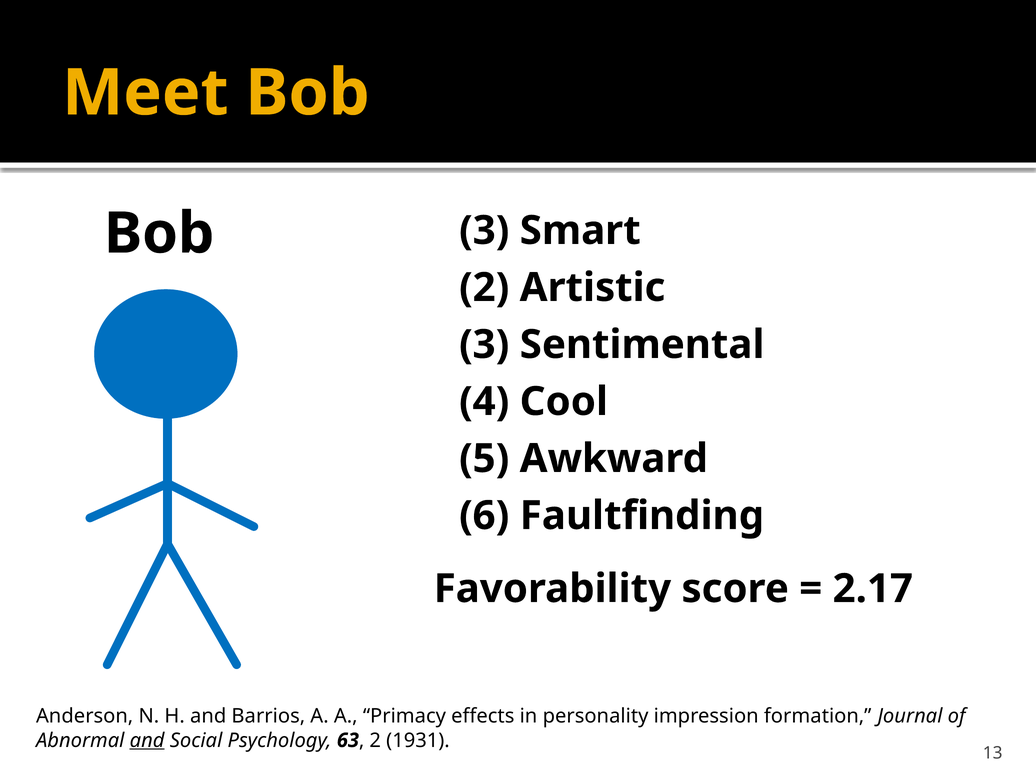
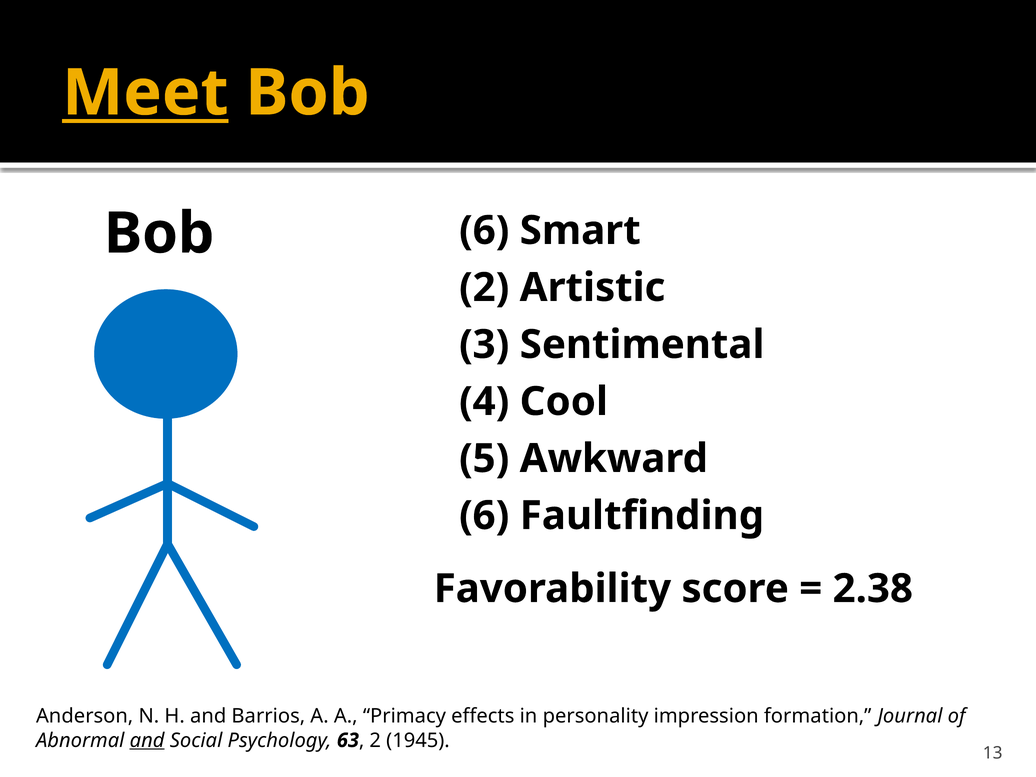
Meet underline: none -> present (145, 93)
Bob 3: 3 -> 6 (484, 231)
2.17: 2.17 -> 2.38 (873, 589)
1931: 1931 -> 1945 (418, 740)
